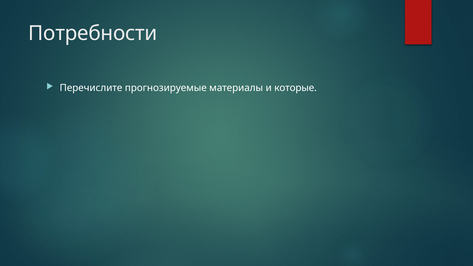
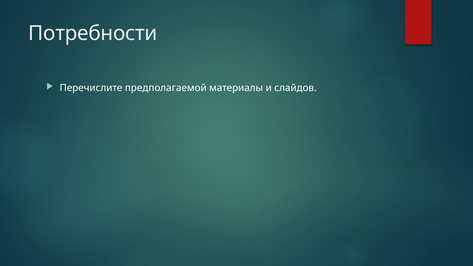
прогнозируемые: прогнозируемые -> предполагаемой (166, 88)
которые: которые -> слайдов (295, 88)
